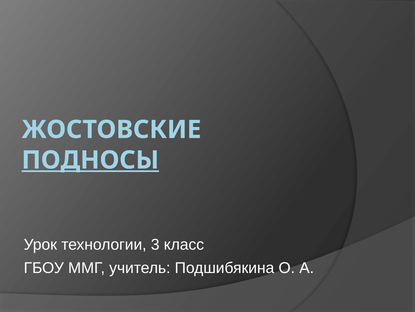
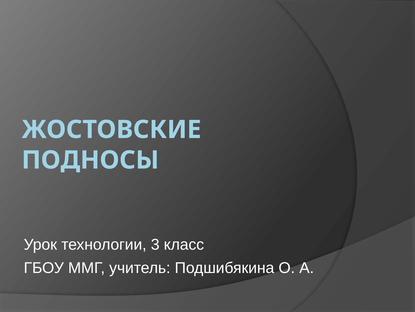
ПОДНОСЫ underline: present -> none (90, 160)
